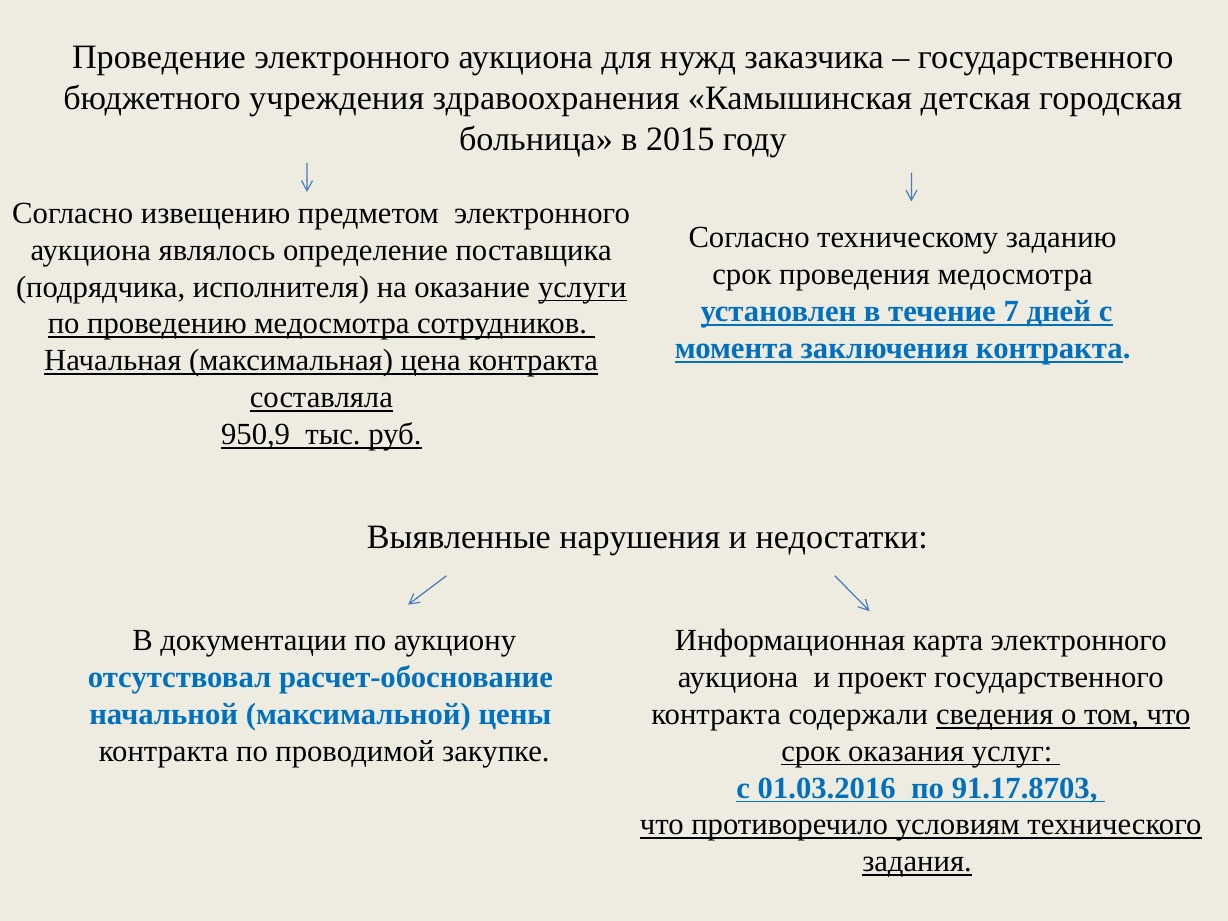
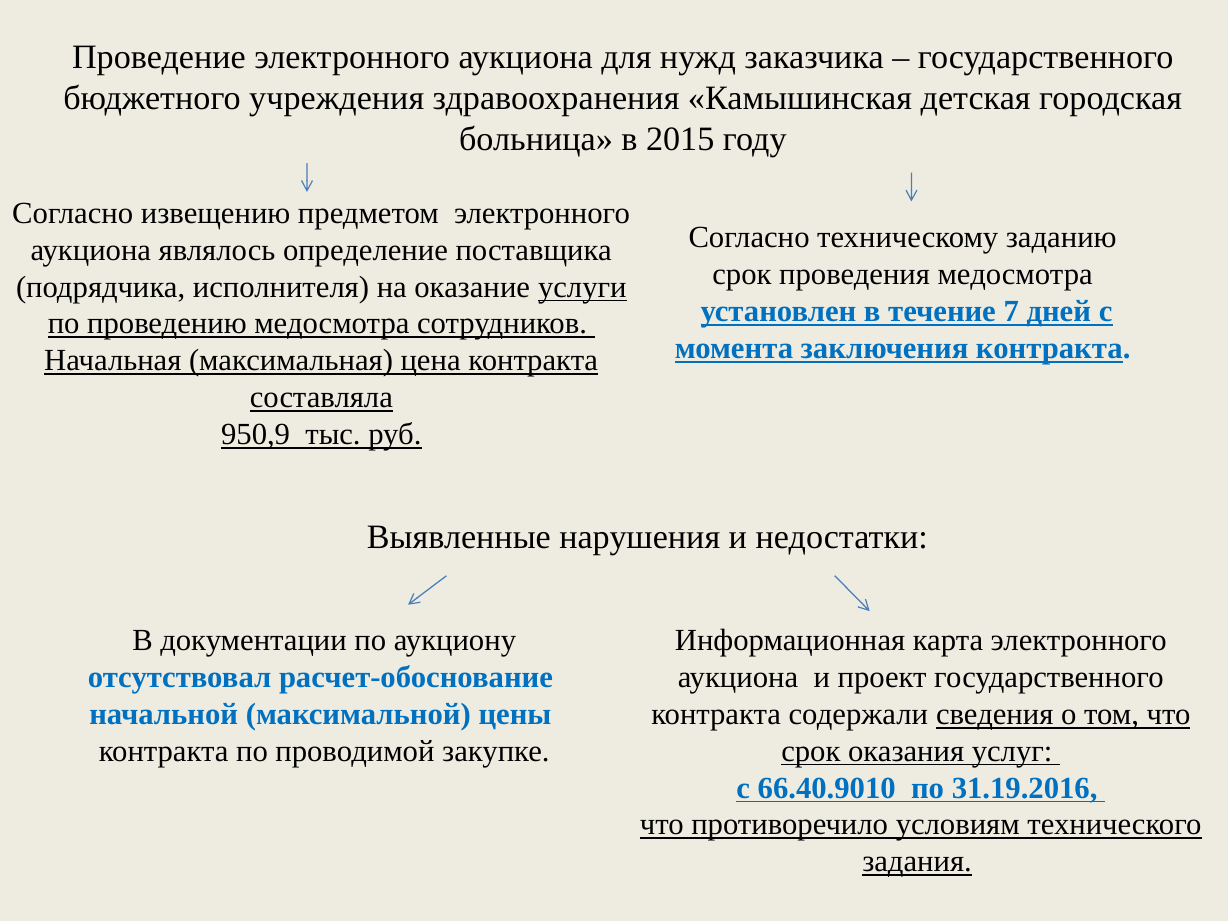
01.03.2016: 01.03.2016 -> 66.40.9010 (827, 788)
91.17.8703: 91.17.8703 -> 31.19.2016 (1025, 788)
